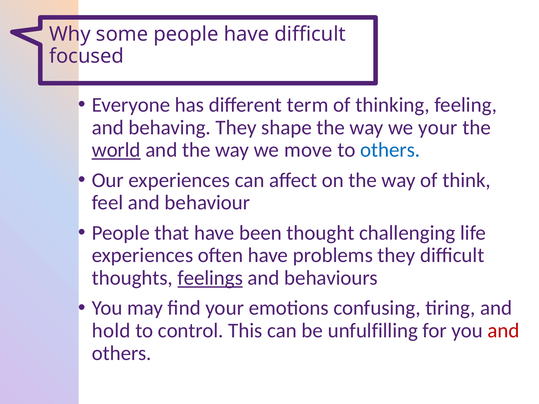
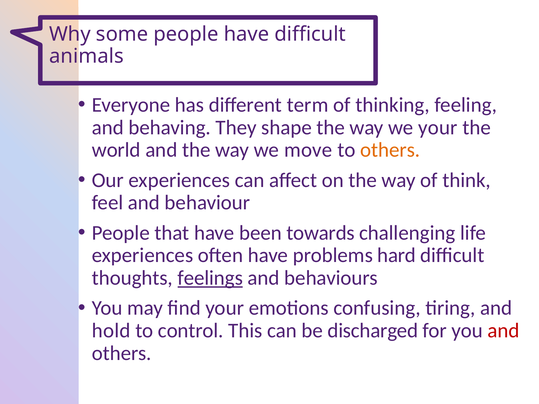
focused: focused -> animals (87, 56)
world underline: present -> none (116, 150)
others colour: blue -> orange (390, 150)
thought: thought -> towards (321, 233)
problems they: they -> hard (397, 256)
unfulfilling: unfulfilling -> discharged (373, 331)
